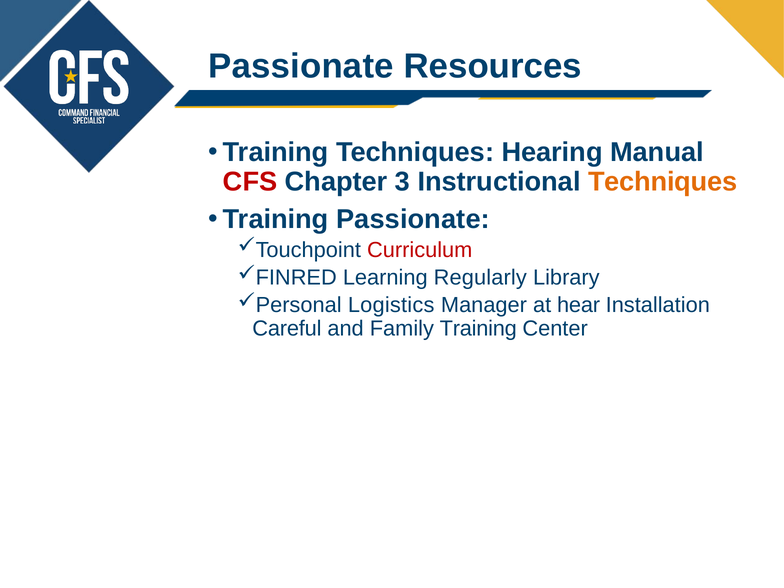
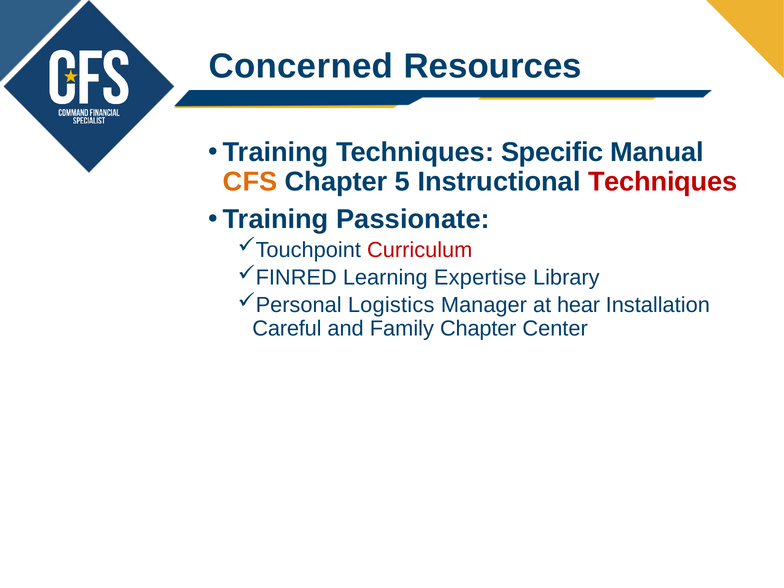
Passionate: Passionate -> Concerned (301, 66)
Hearing: Hearing -> Specific (552, 153)
CFS colour: red -> orange (250, 182)
3: 3 -> 5 (402, 182)
Techniques colour: orange -> red (663, 182)
Regularly: Regularly -> Expertise (480, 278)
Family Training: Training -> Chapter (478, 329)
